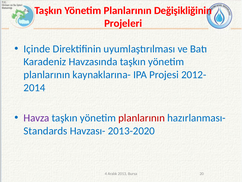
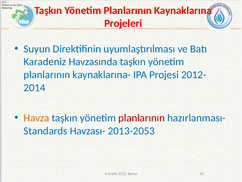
Değişikliğinin: Değişikliğinin -> Kaynaklarına (183, 10)
Içinde: Içinde -> Suyun (37, 49)
Havza colour: purple -> orange (36, 118)
2013-2020: 2013-2020 -> 2013-2053 (131, 131)
